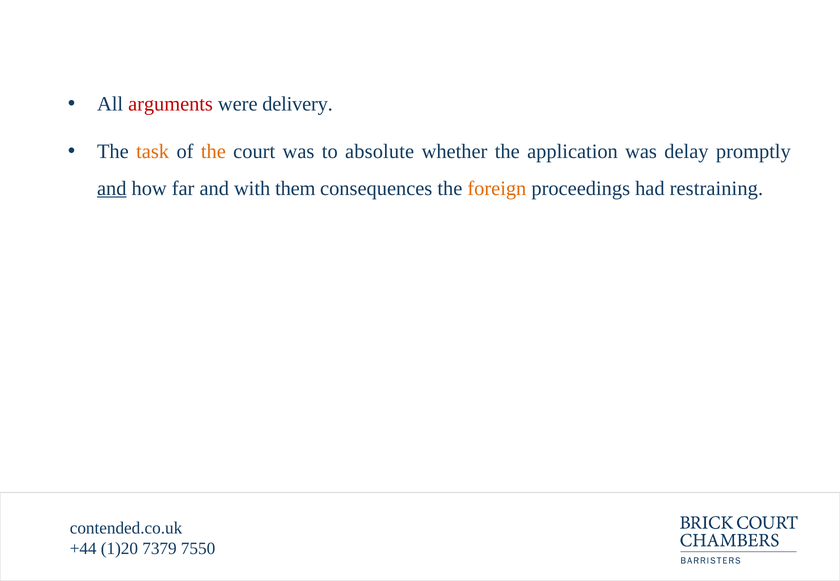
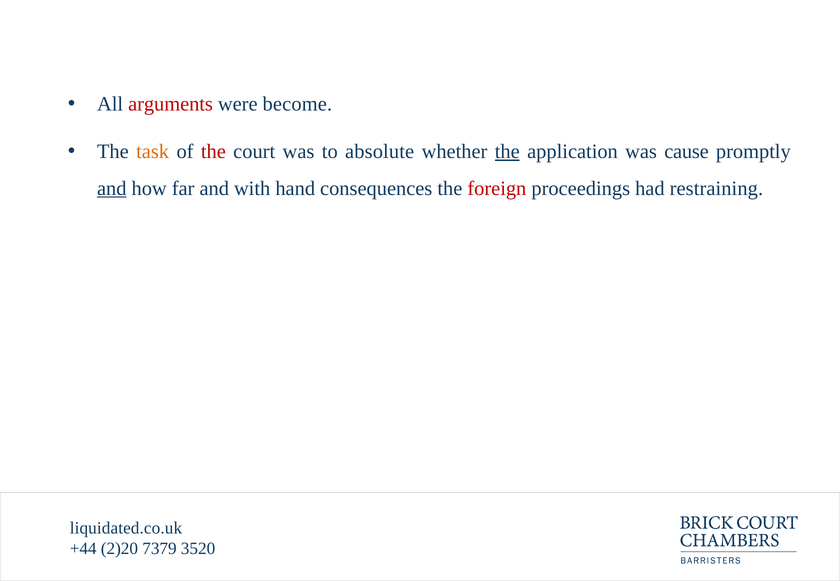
delivery: delivery -> become (297, 104)
the colour: orange -> red (213, 152)
the underline: none -> present (507, 152)
delay: delay -> cause (687, 152)
them: them -> hand (295, 188)
foreign colour: orange -> red (497, 188)
contended.co.uk: contended.co.uk -> liquidated.co.uk (126, 529)
1)20: 1)20 -> 2)20 (119, 549)
7550: 7550 -> 3520 (198, 549)
